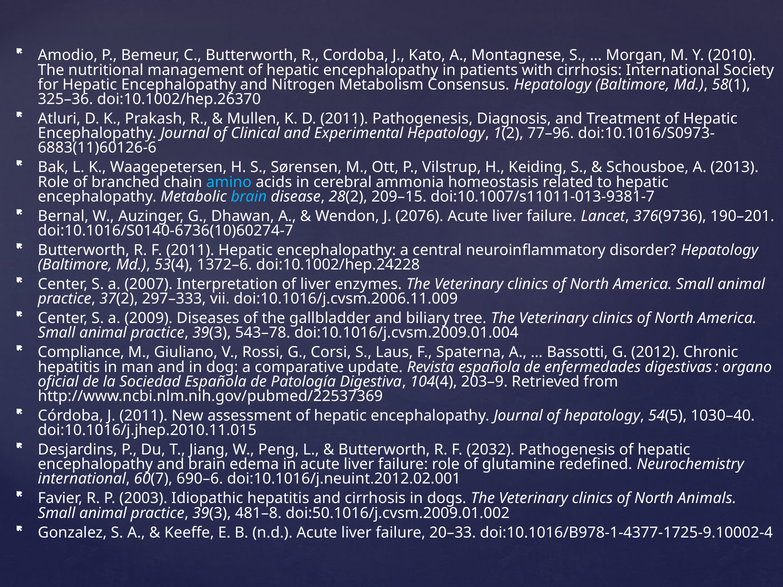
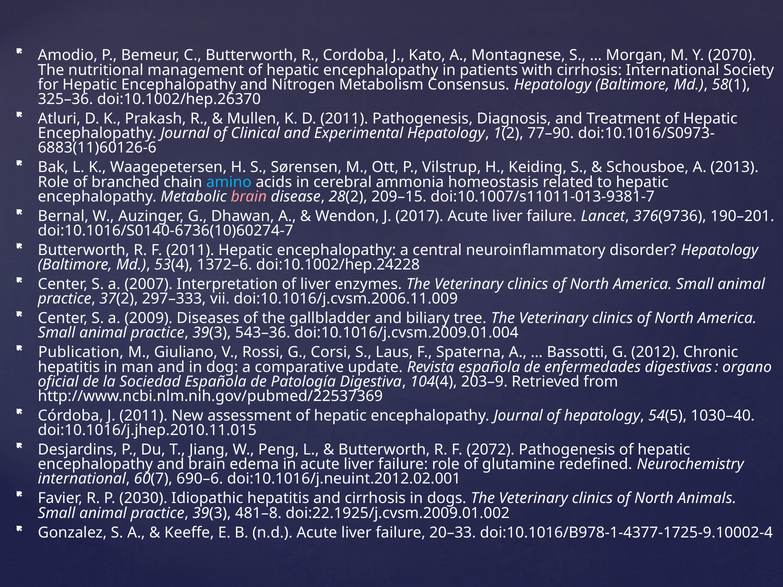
2010: 2010 -> 2070 (732, 55)
77–96: 77–96 -> 77–90 (551, 133)
brain colour: light blue -> pink (249, 197)
2076: 2076 -> 2017 (419, 216)
543–78: 543–78 -> 543–36 (263, 333)
Compliance: Compliance -> Publication (81, 353)
2032: 2032 -> 2072 (491, 450)
2003: 2003 -> 2030 (143, 499)
doi:50.1016/j.cvsm.2009.01.002: doi:50.1016/j.cvsm.2009.01.002 -> doi:22.1925/j.cvsm.2009.01.002 (398, 513)
